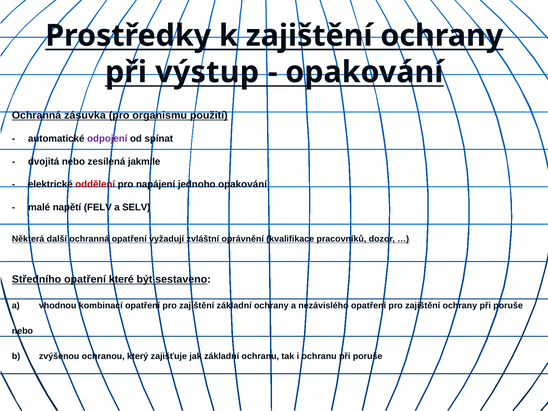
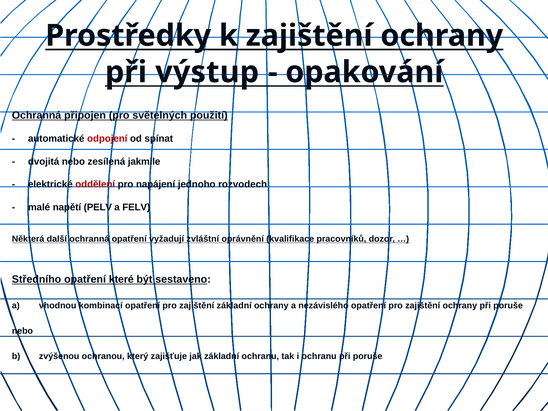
zásuvka: zásuvka -> připojen (85, 115)
organismu: organismu -> světelných (160, 115)
odpojení colour: purple -> red (107, 139)
jednoho opakování: opakování -> rozvodech (243, 184)
FELV: FELV -> PELV (98, 207)
SELV: SELV -> FELV (136, 207)
